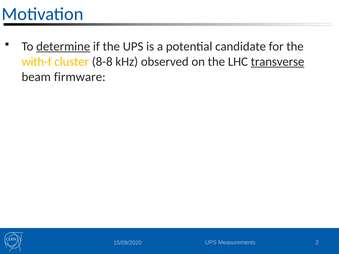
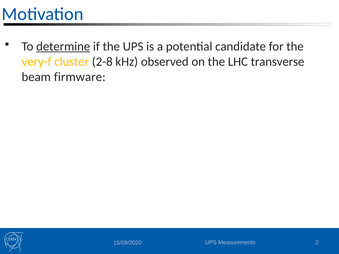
with-f: with-f -> very-f (37, 62)
8-8: 8-8 -> 2-8 (102, 62)
transverse underline: present -> none (278, 62)
